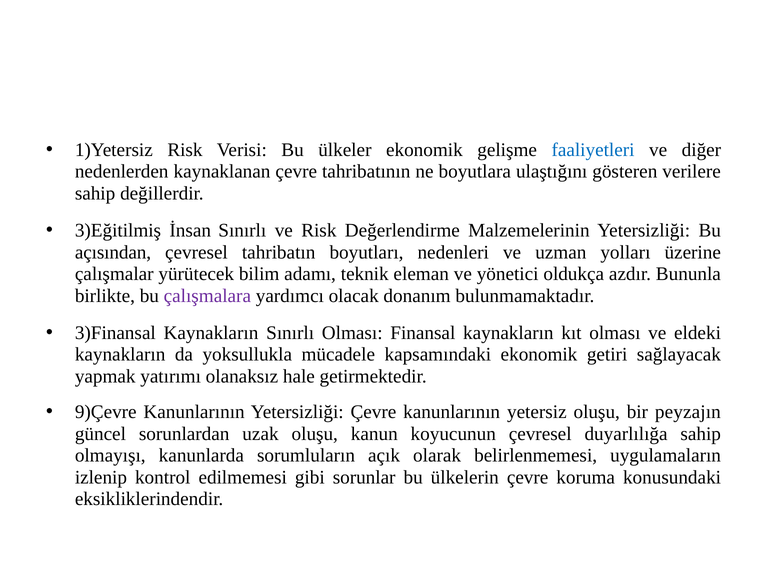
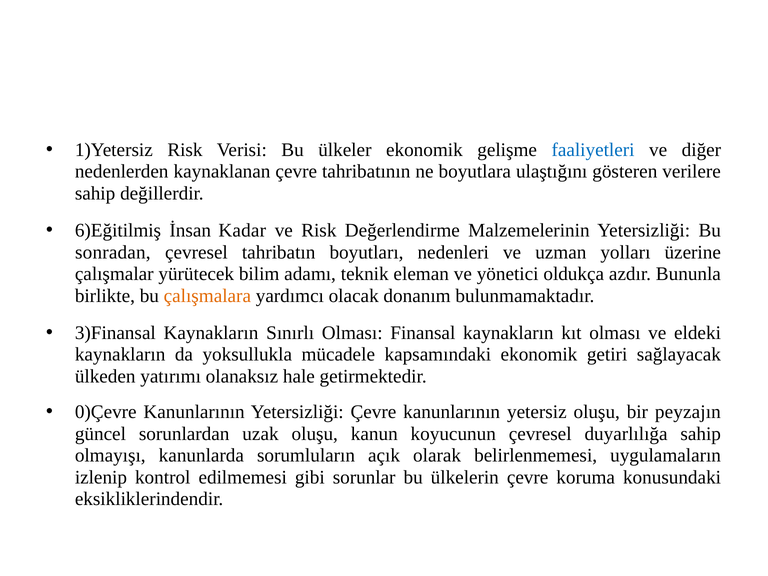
3)Eğitilmiş: 3)Eğitilmiş -> 6)Eğitilmiş (118, 230)
İnsan Sınırlı: Sınırlı -> Kadar (242, 230)
açısından: açısından -> sonradan (113, 252)
çalışmalara colour: purple -> orange (207, 296)
yapmak: yapmak -> ülkeden (105, 376)
9)Çevre: 9)Çevre -> 0)Çevre (106, 412)
